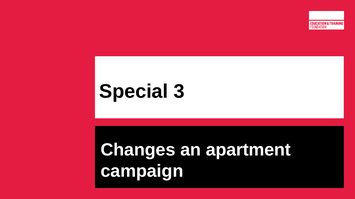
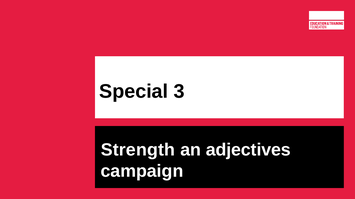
Changes: Changes -> Strength (138, 150)
apartment: apartment -> adjectives (248, 150)
